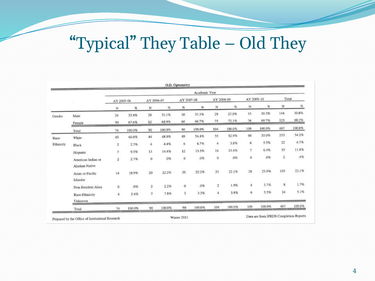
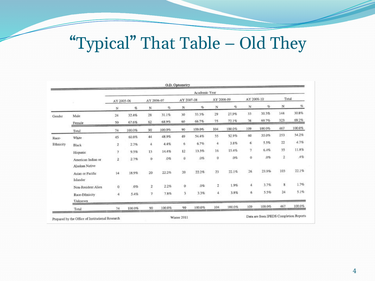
Typical They: They -> That (158, 43)
